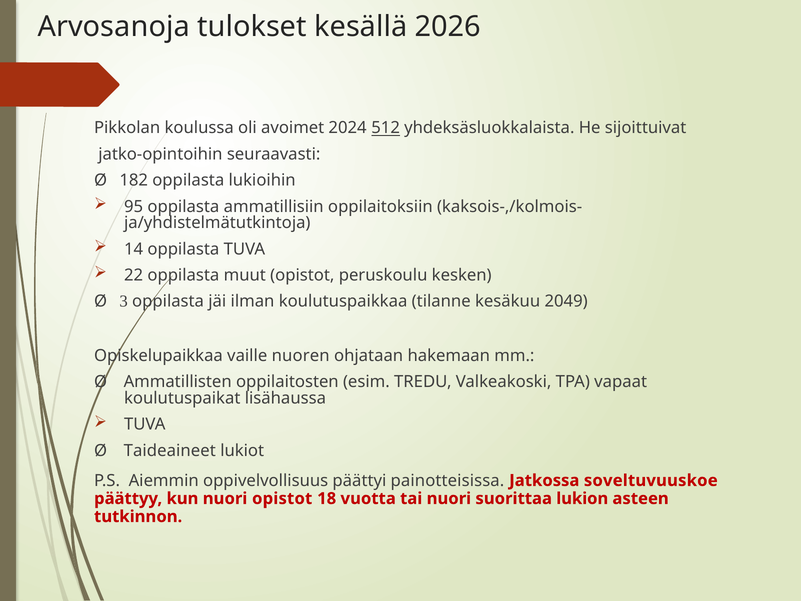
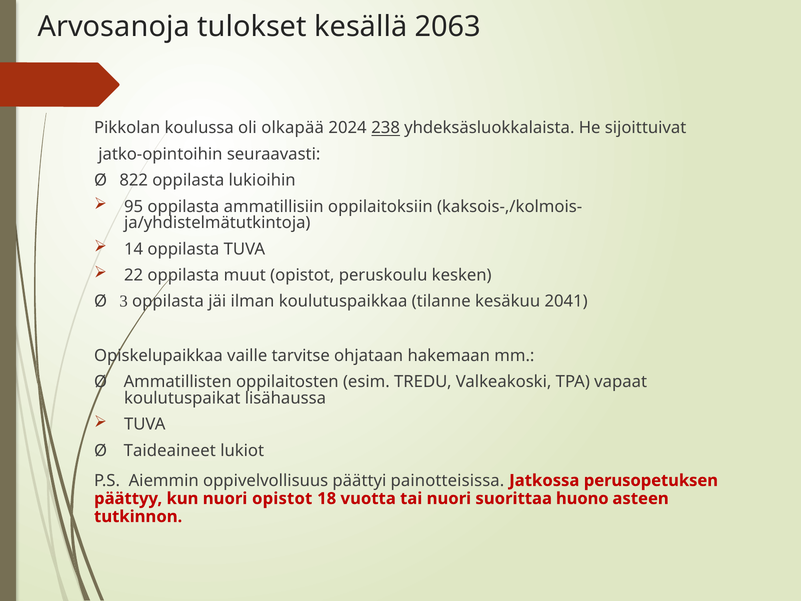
2026: 2026 -> 2063 (448, 27)
avoimet: avoimet -> olkapää (293, 128)
512: 512 -> 238 (386, 128)
182: 182 -> 822 (134, 180)
2049: 2049 -> 2041 (566, 301)
nuoren: nuoren -> tarvitse (301, 356)
soveltuvuuskoe: soveltuvuuskoe -> perusopetuksen (651, 480)
lukion: lukion -> huono (582, 498)
